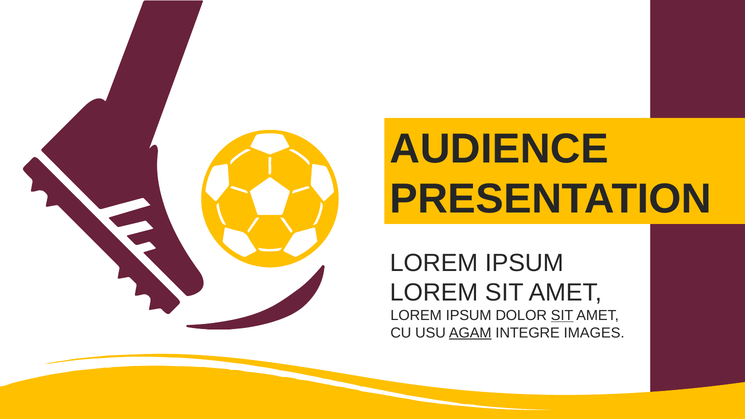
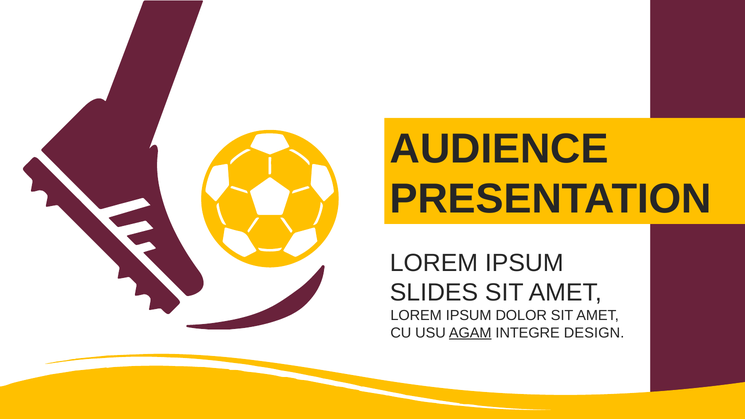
LOREM: LOREM -> SLIDES (434, 293)
SIT underline: present -> none (562, 316)
IMAGES: IMAGES -> DESIGN (594, 333)
